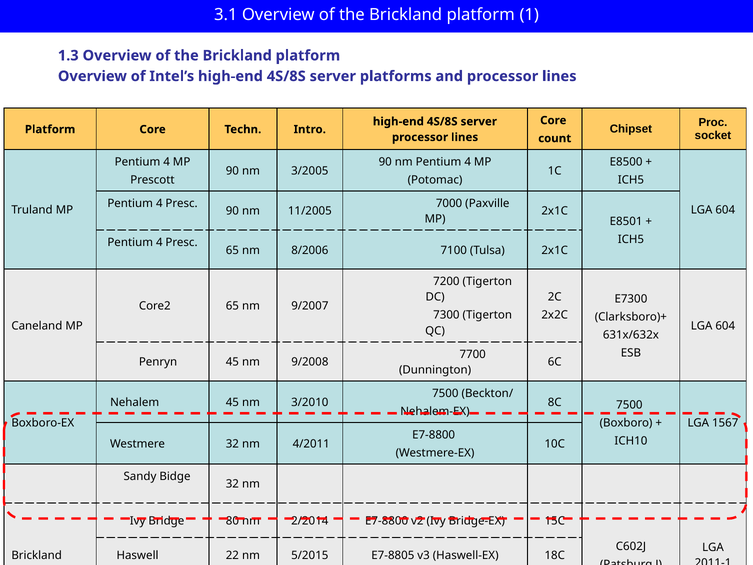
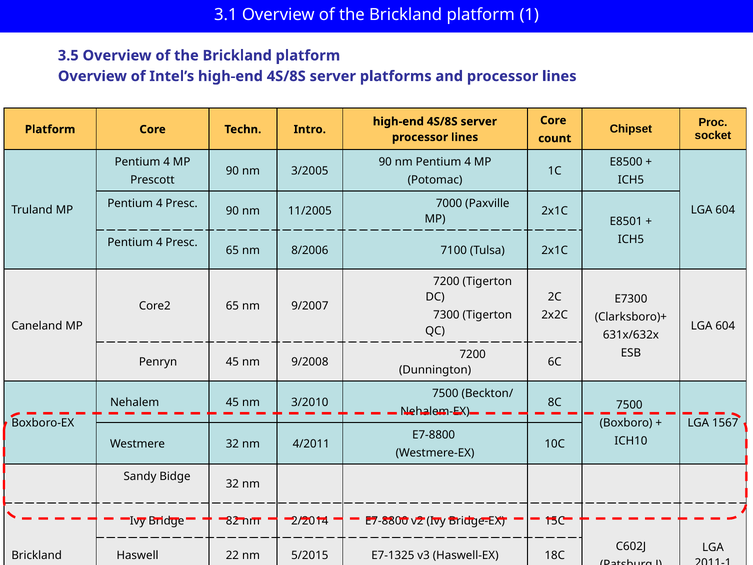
1.3: 1.3 -> 3.5 (68, 56)
7700: 7700 -> 7200 (473, 354)
80: 80 -> 82 (232, 521)
E7-8805: E7-8805 -> E7-1325 (393, 555)
